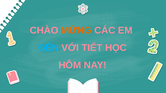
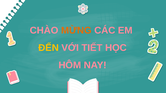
ĐẾN colour: light blue -> yellow (49, 48)
